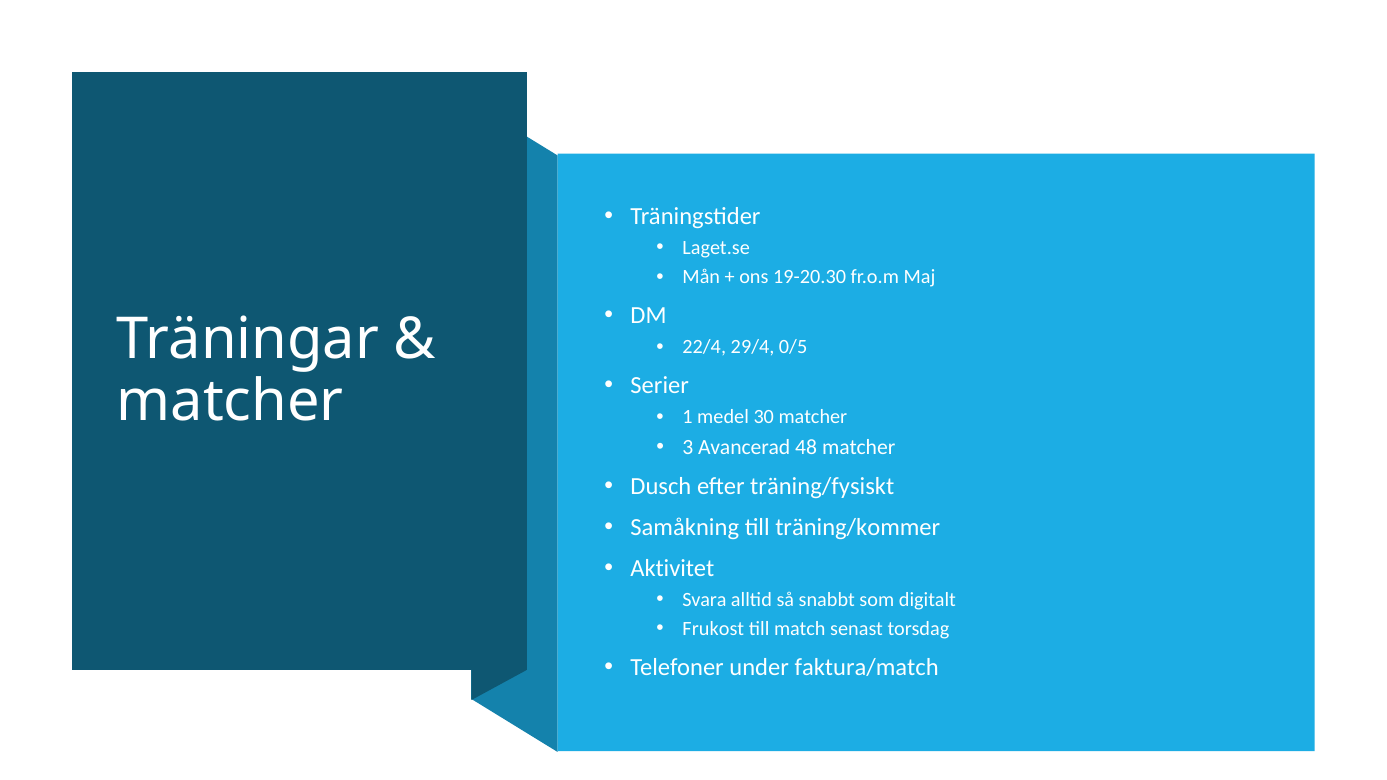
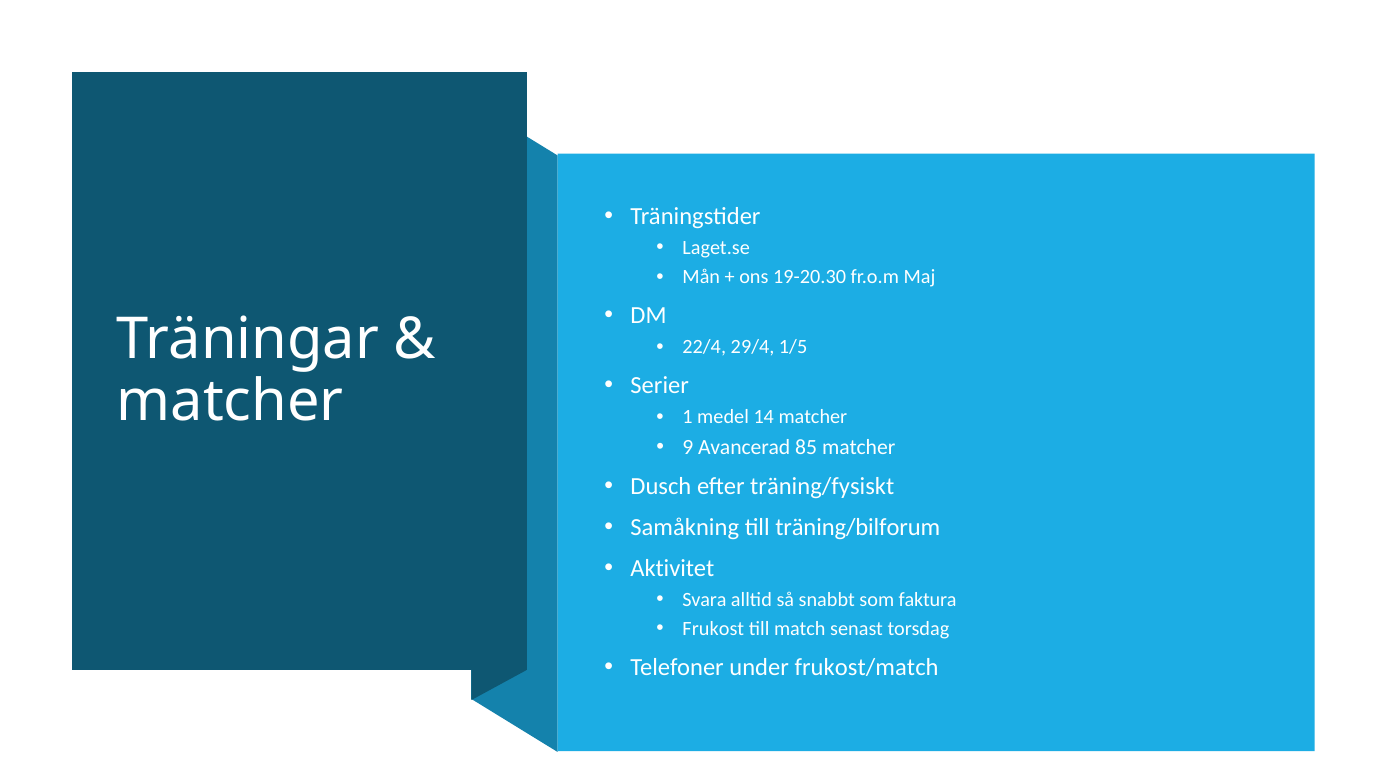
0/5: 0/5 -> 1/5 (793, 347)
30: 30 -> 14 (764, 417)
3: 3 -> 9 (688, 447)
48: 48 -> 85 (806, 447)
träning/kommer: träning/kommer -> träning/bilforum (858, 527)
digitalt: digitalt -> faktura (928, 600)
faktura/match: faktura/match -> frukost/match (867, 668)
